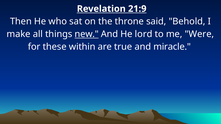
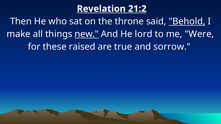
21:9: 21:9 -> 21:2 (137, 9)
Behold underline: none -> present (187, 21)
within: within -> raised (82, 47)
miracle: miracle -> sorrow (172, 47)
